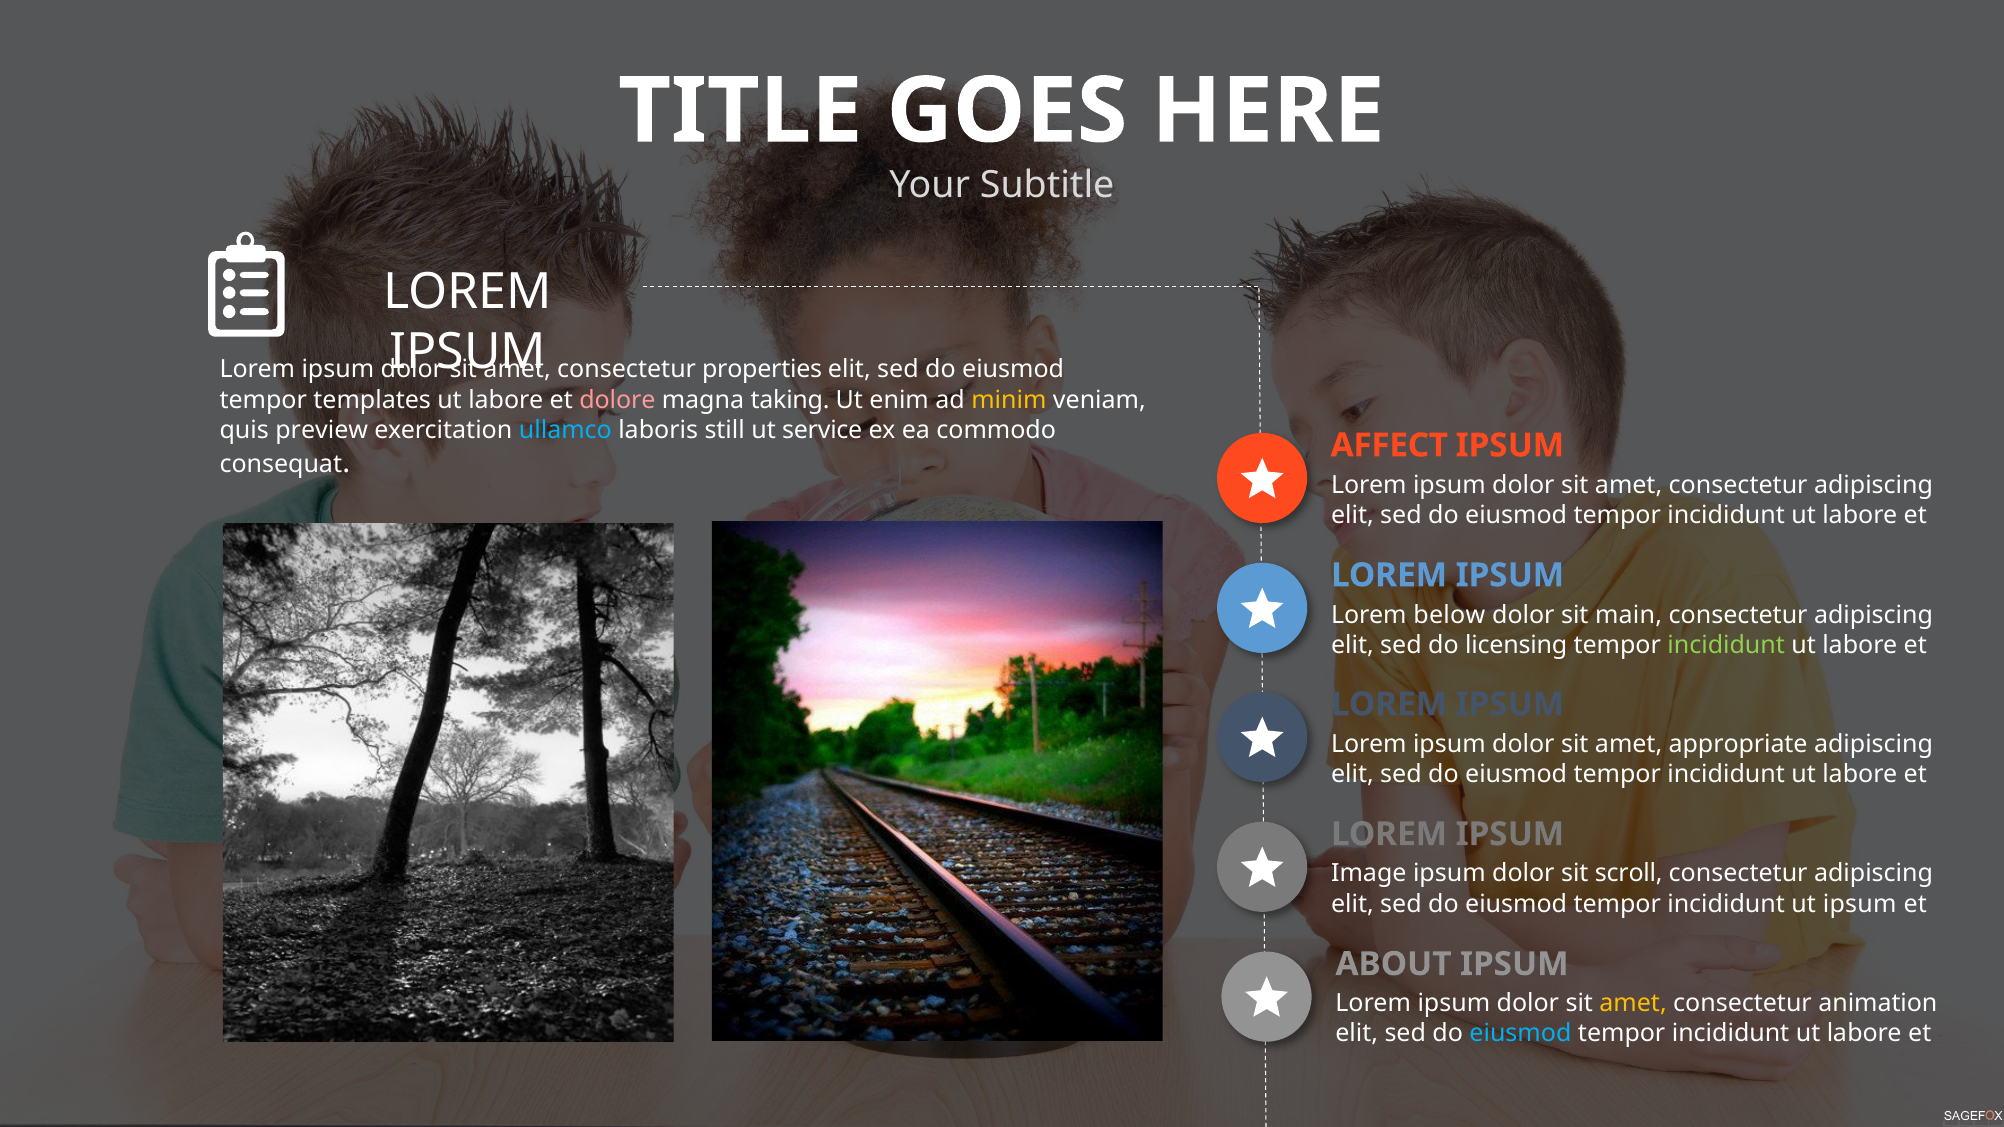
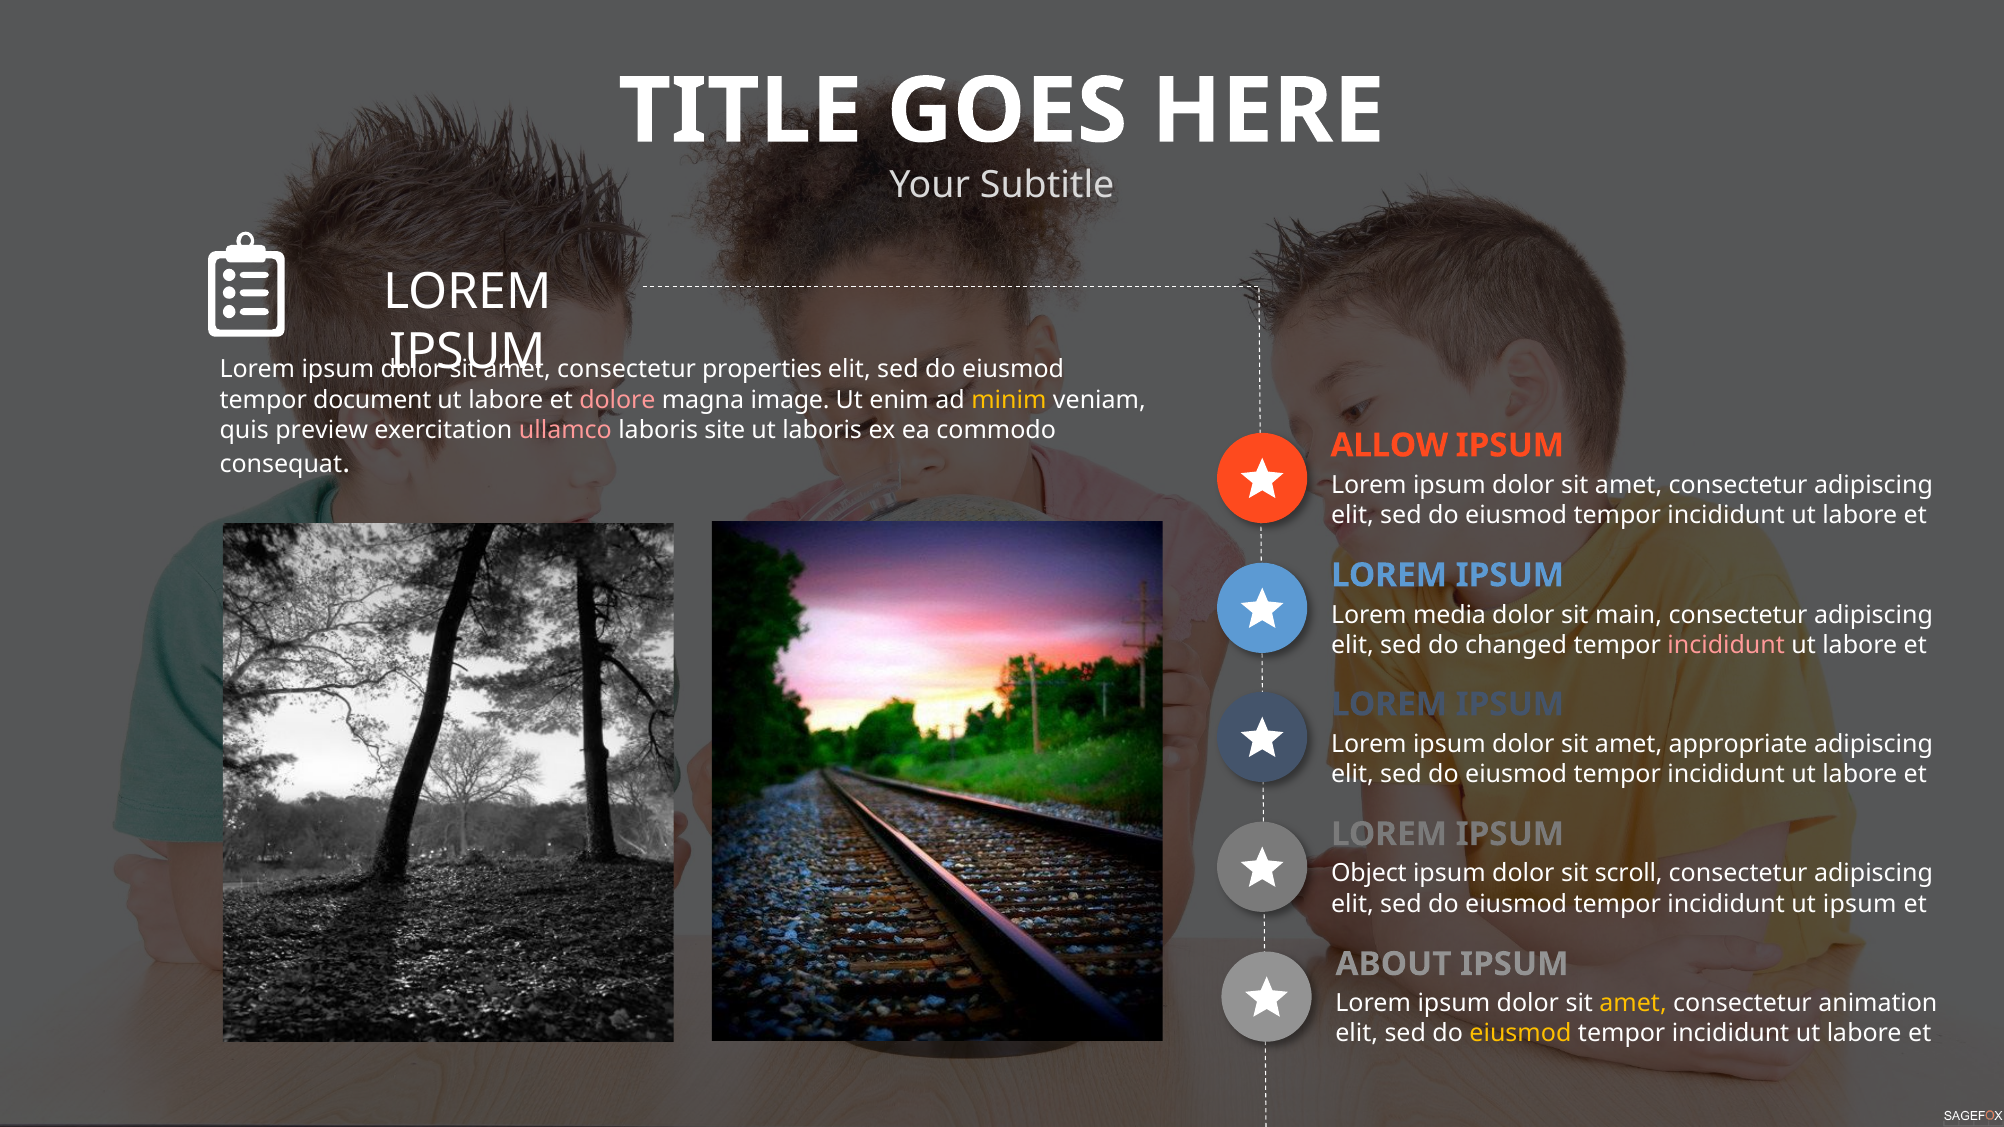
templates: templates -> document (372, 400)
taking: taking -> image (790, 400)
ullamco colour: light blue -> pink (565, 430)
still: still -> site (725, 430)
ut service: service -> laboris (822, 430)
AFFECT: AFFECT -> ALLOW (1389, 446)
below: below -> media (1450, 615)
licensing: licensing -> changed (1516, 645)
incididunt colour: light green -> pink (1726, 645)
Image: Image -> Object (1369, 874)
eiusmod colour: light blue -> yellow (1520, 1034)
